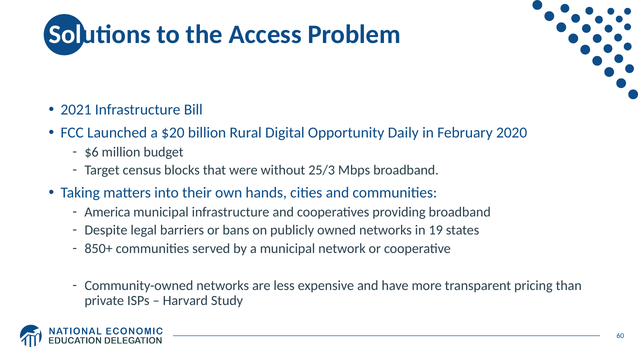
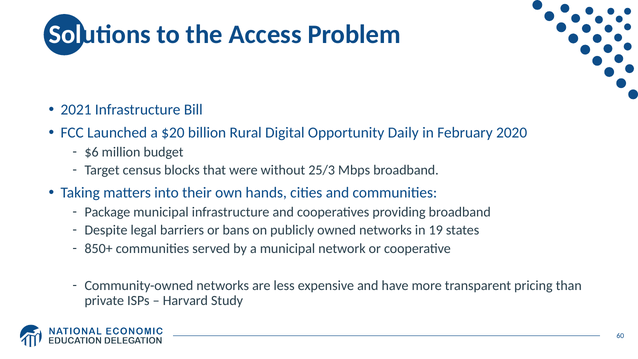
America: America -> Package (107, 212)
